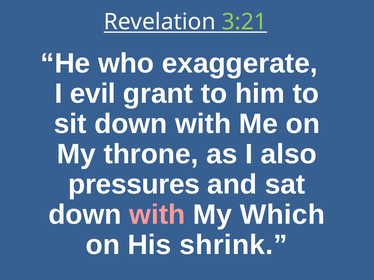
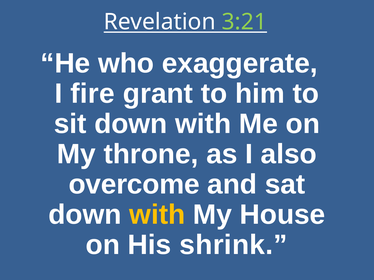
evil: evil -> fire (93, 94)
pressures: pressures -> overcome (134, 185)
with colour: pink -> yellow (157, 215)
Which: Which -> House (283, 215)
